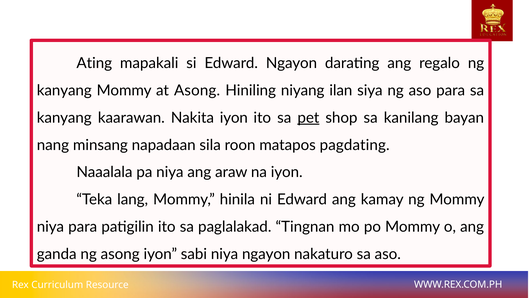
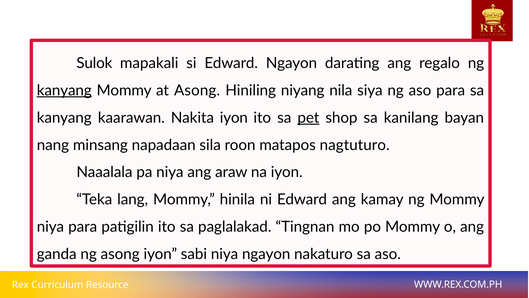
Ating: Ating -> Sulok (94, 63)
kanyang underline: none -> present (64, 90)
ilan: ilan -> nila (341, 90)
pagdating: pagdating -> nagtuturo (355, 145)
